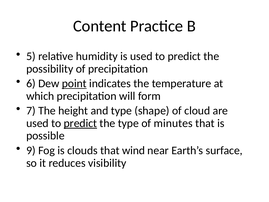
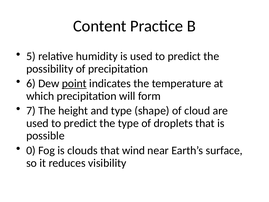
predict underline: present -> none (80, 123)
minutes: minutes -> droplets (173, 123)
9: 9 -> 0 (31, 150)
